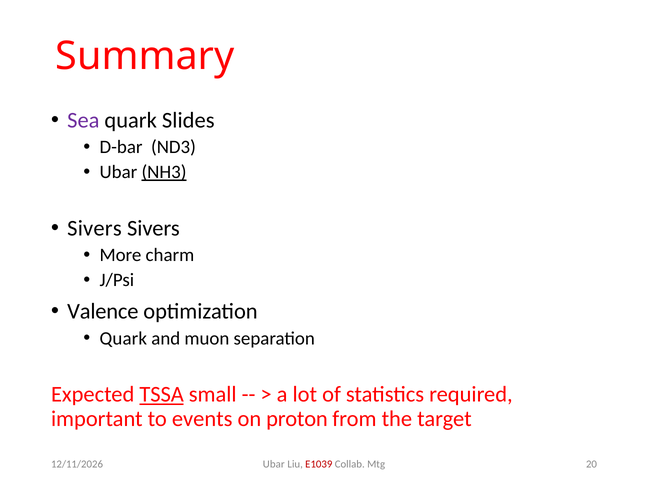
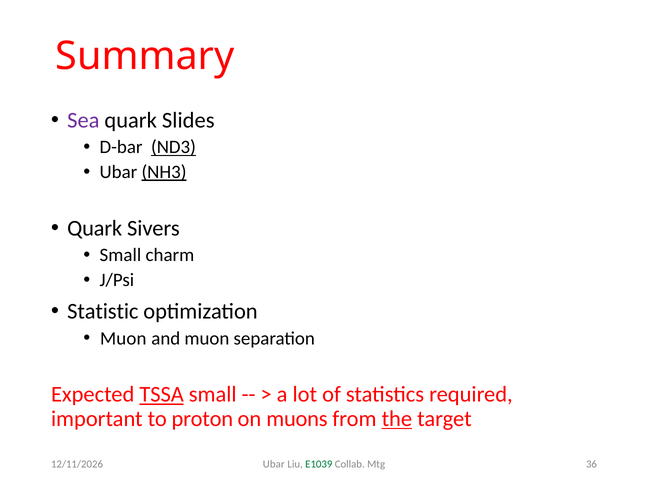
ND3 underline: none -> present (173, 147)
Sivers: Sivers -> Quark (95, 228)
More: More -> Small (120, 255)
Valence: Valence -> Statistic (103, 311)
Quark: Quark -> Muon (123, 338)
events: events -> proton (202, 419)
proton: proton -> muons (297, 419)
the underline: none -> present (397, 419)
E1039 colour: red -> green (319, 464)
20: 20 -> 36 (592, 464)
